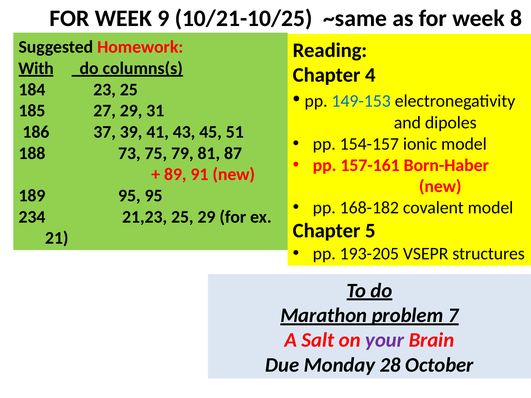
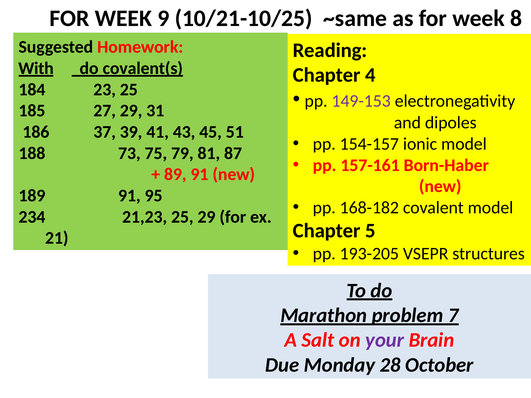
columns(s: columns(s -> covalent(s (143, 68)
149-153 colour: blue -> purple (361, 101)
189 95: 95 -> 91 (129, 196)
